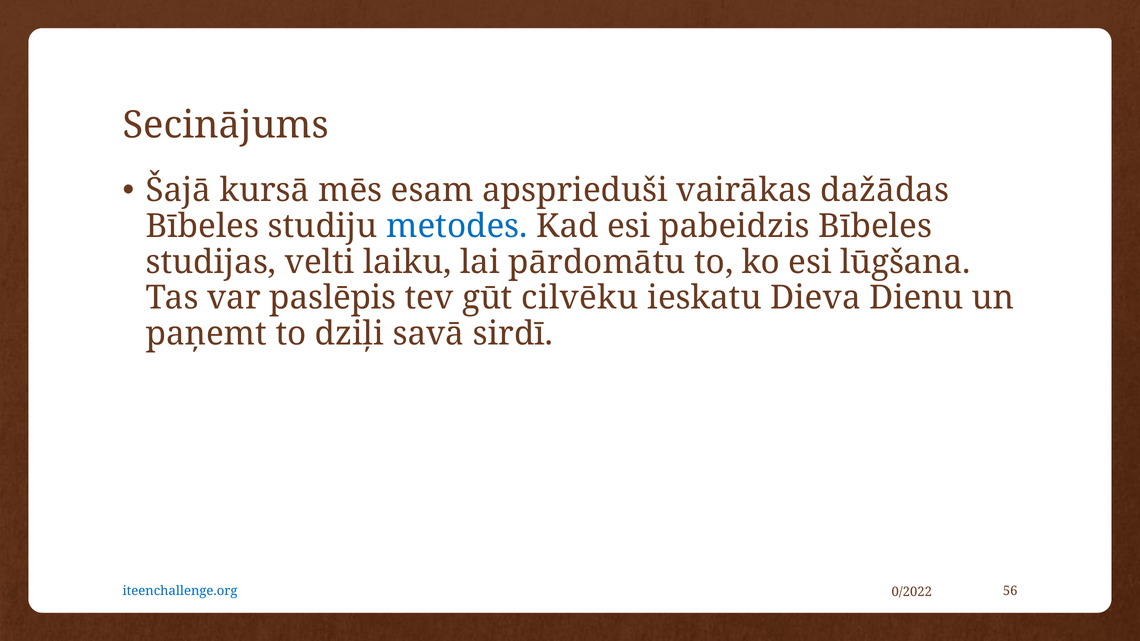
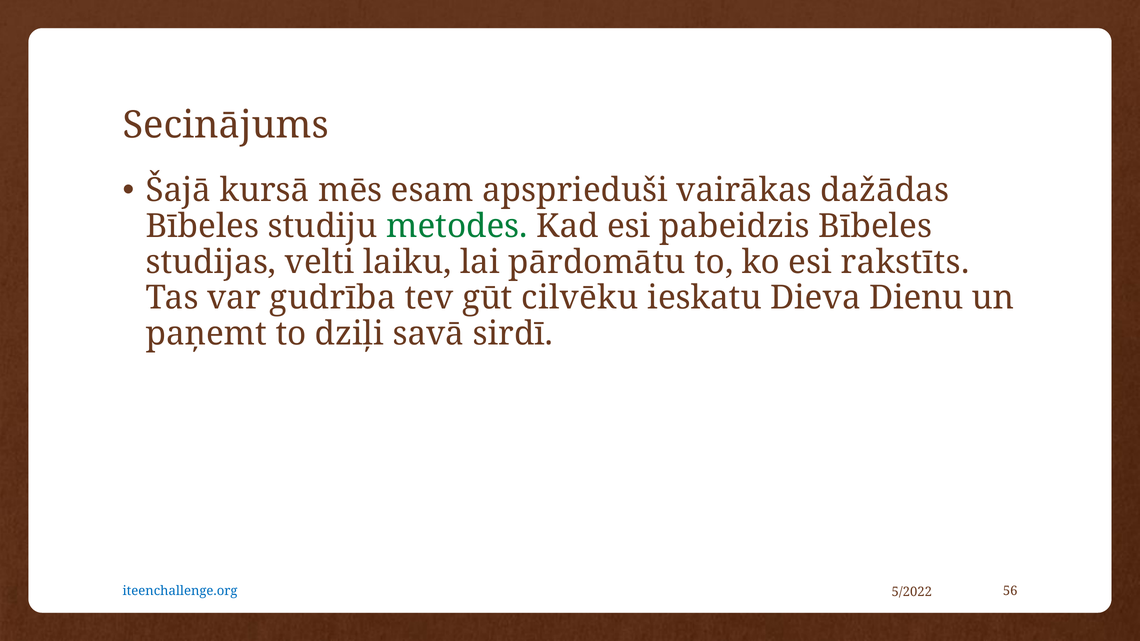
metodes colour: blue -> green (457, 226)
lūgšana: lūgšana -> rakstīts (905, 262)
paslēpis: paslēpis -> gudrība (333, 298)
0/2022: 0/2022 -> 5/2022 (912, 592)
